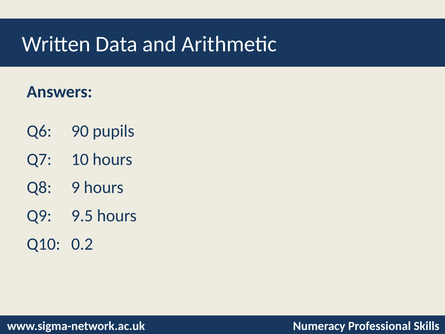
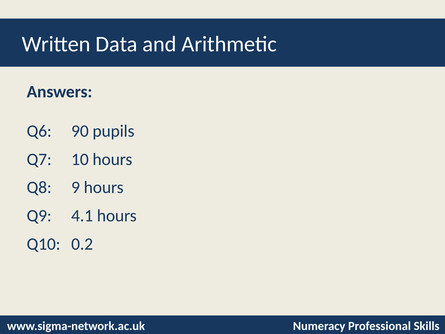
9.5: 9.5 -> 4.1 (82, 216)
